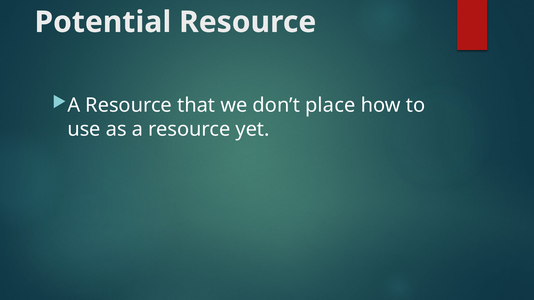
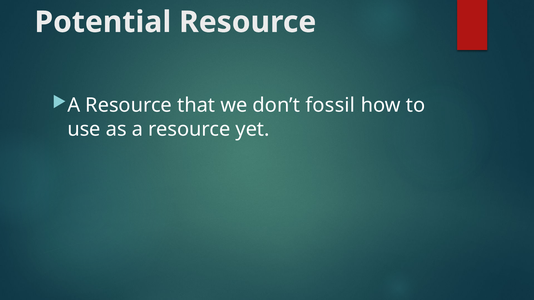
place: place -> fossil (330, 105)
